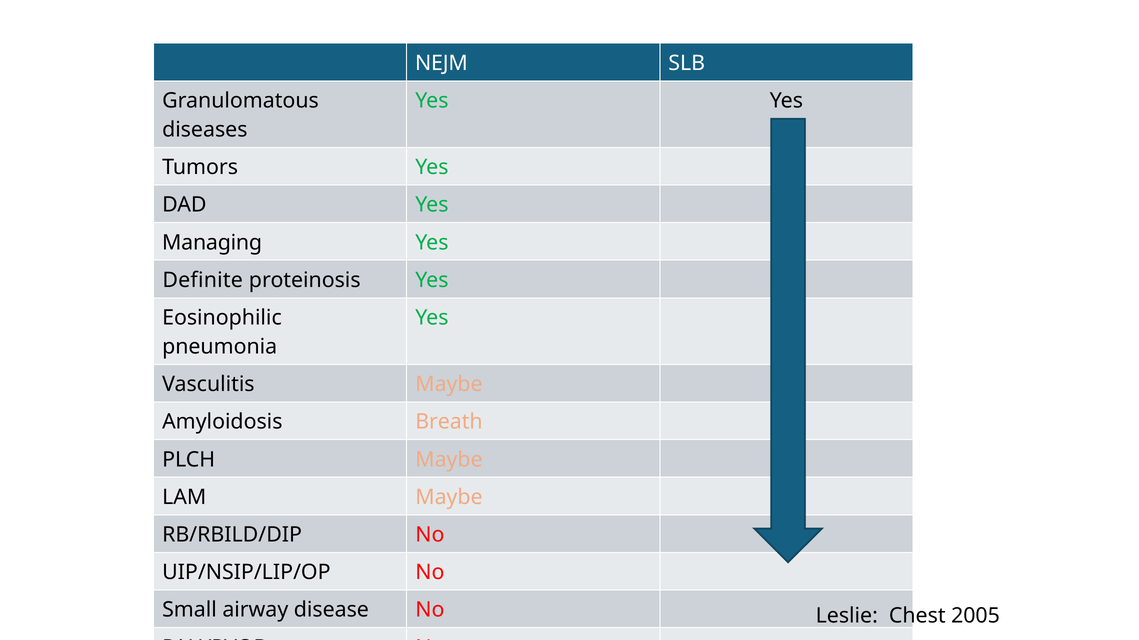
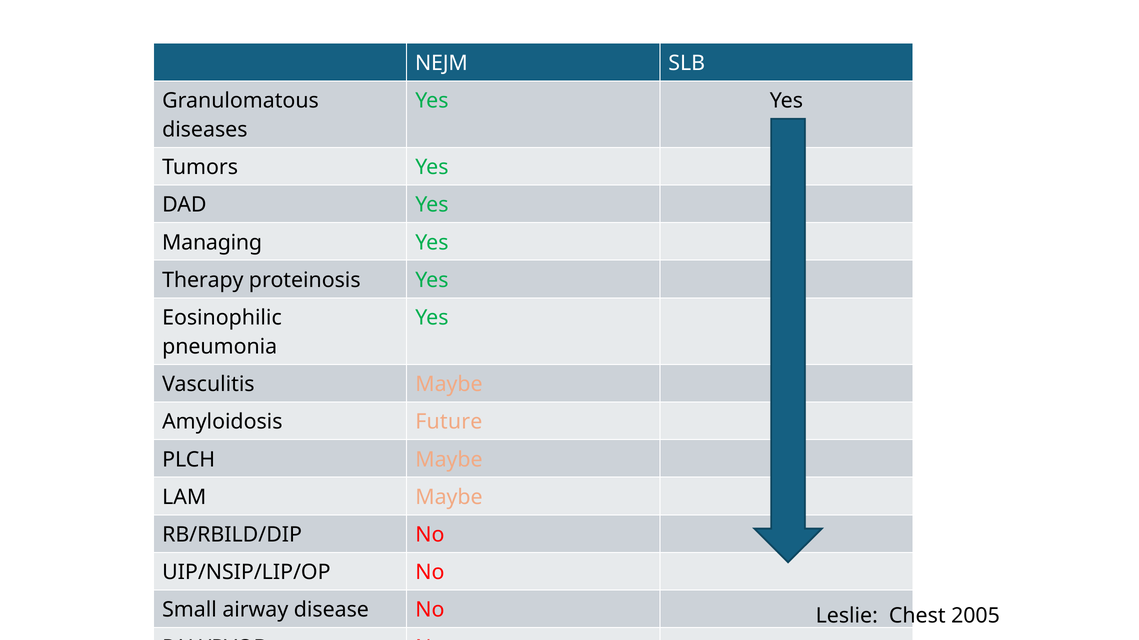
Definite: Definite -> Therapy (203, 280)
Breath: Breath -> Future (449, 422)
